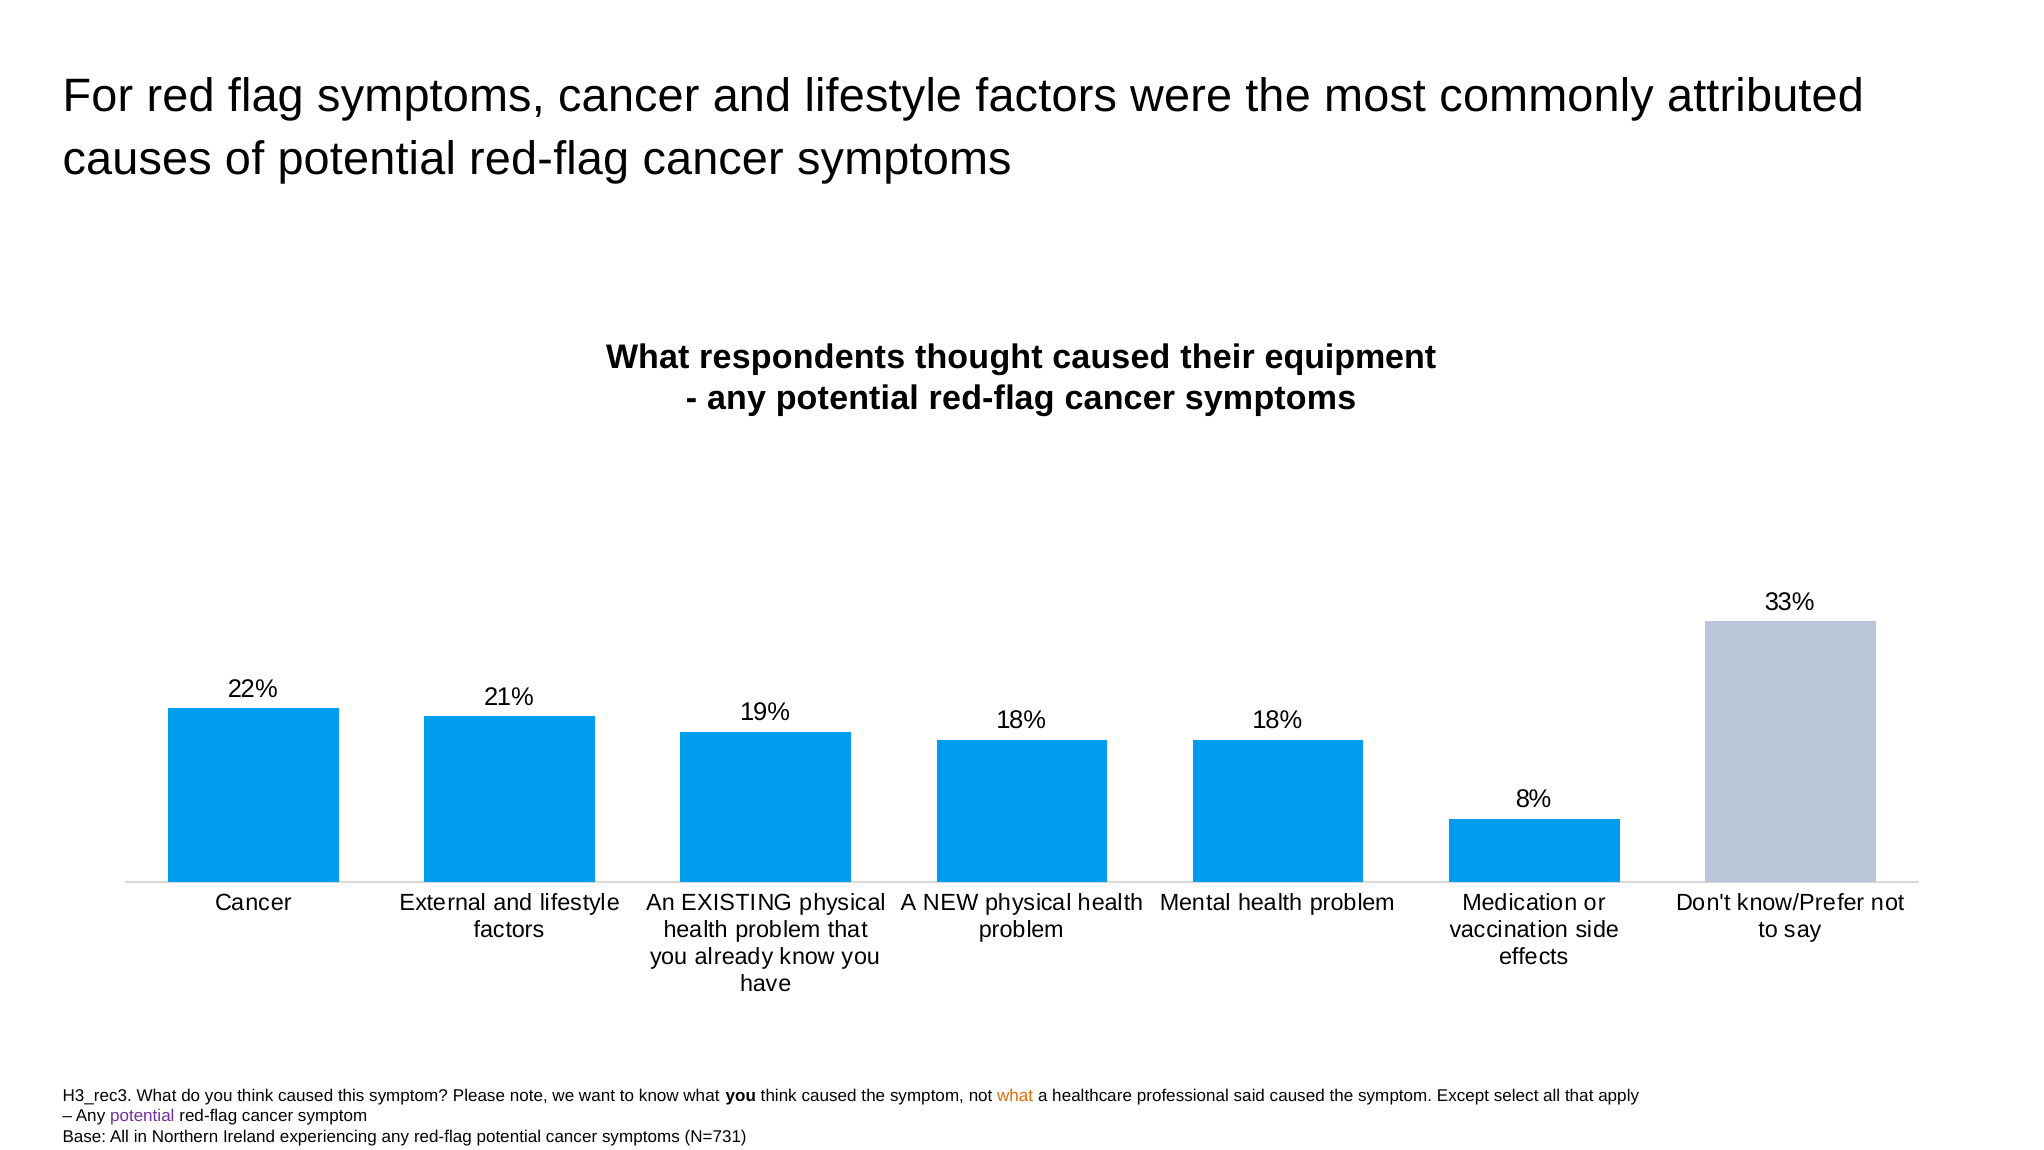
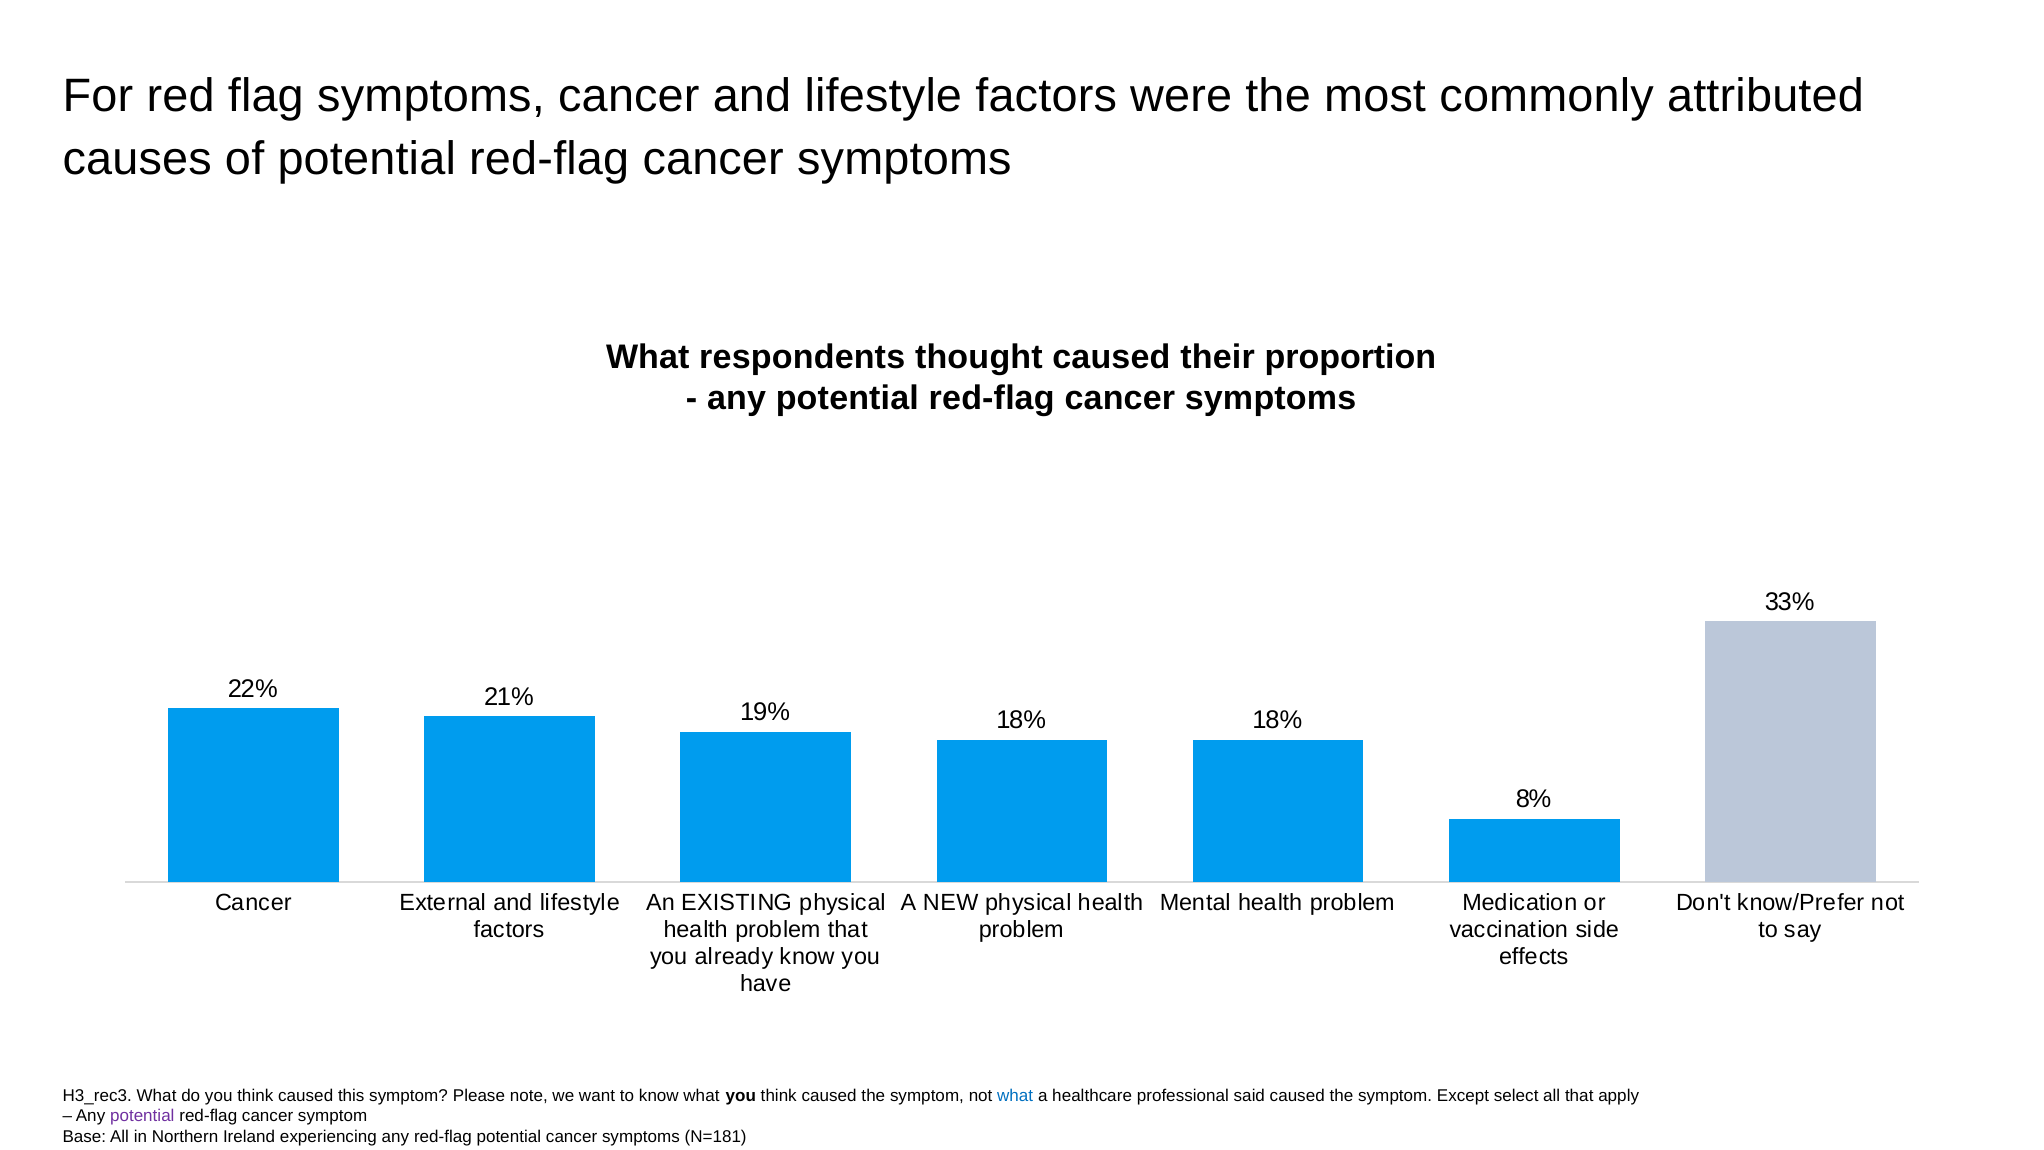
equipment: equipment -> proportion (1350, 357)
what colour: orange -> blue (1015, 1095)
N=731: N=731 -> N=181 (716, 1136)
